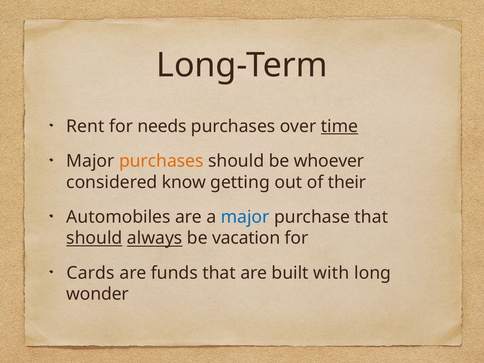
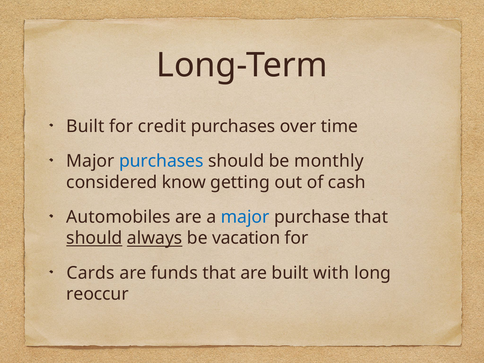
Rent: Rent -> Built (85, 126)
needs: needs -> credit (162, 126)
time underline: present -> none (339, 126)
purchases colour: orange -> blue (161, 161)
whoever: whoever -> monthly (329, 161)
their: their -> cash (347, 182)
wonder: wonder -> reoccur (97, 294)
